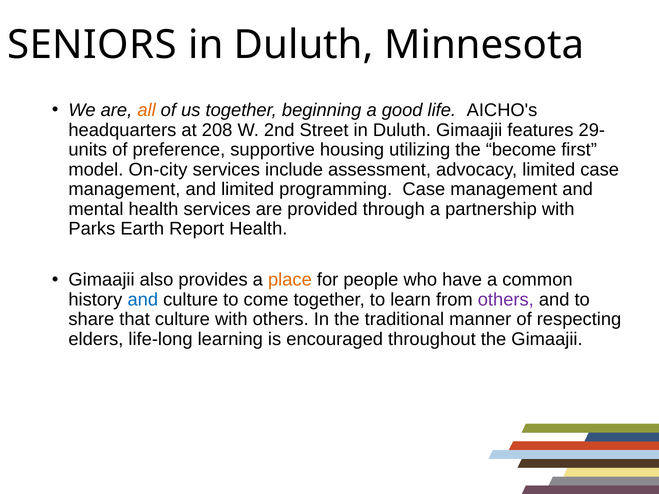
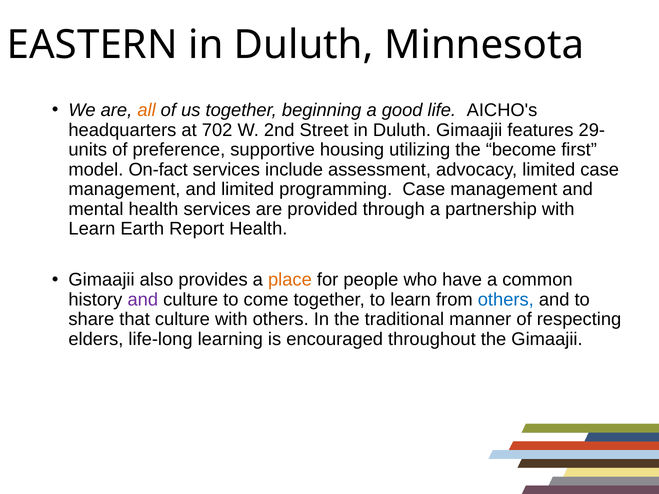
SENIORS: SENIORS -> EASTERN (92, 45)
208: 208 -> 702 (217, 130)
On-city: On-city -> On-fact (158, 170)
Parks: Parks -> Learn (92, 229)
and colour: blue -> purple (143, 300)
others colour: purple -> blue (506, 300)
